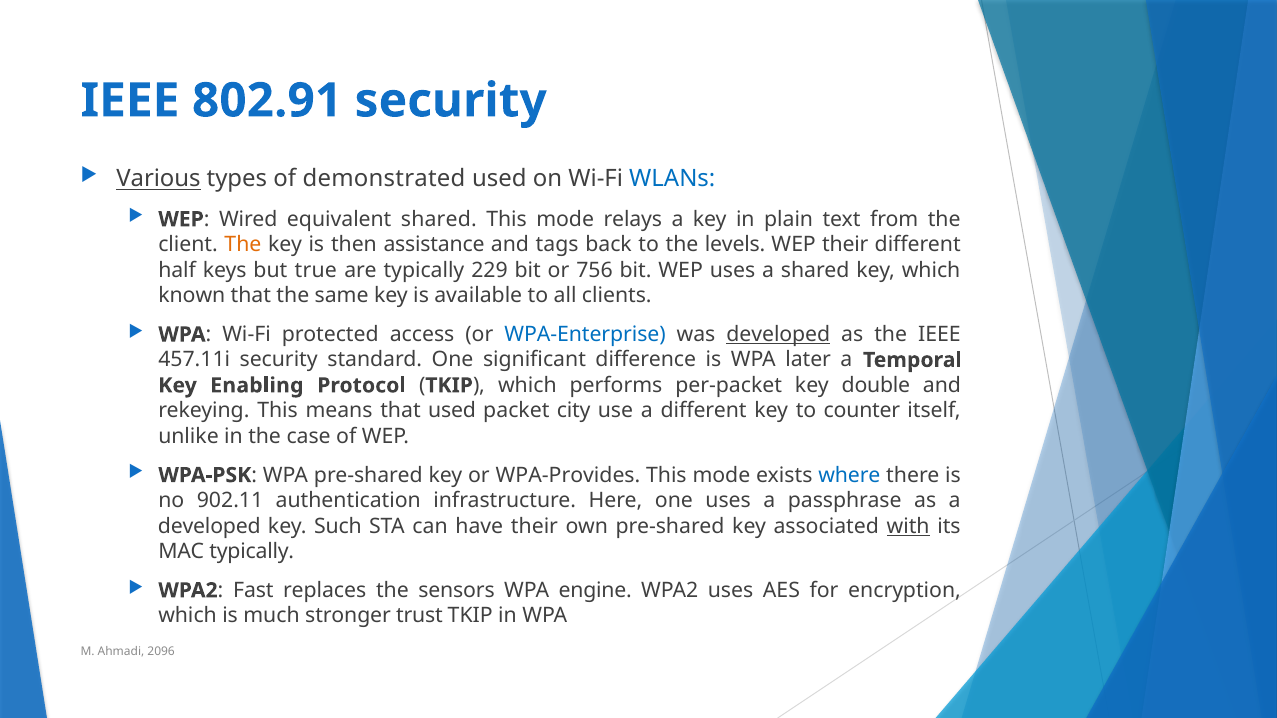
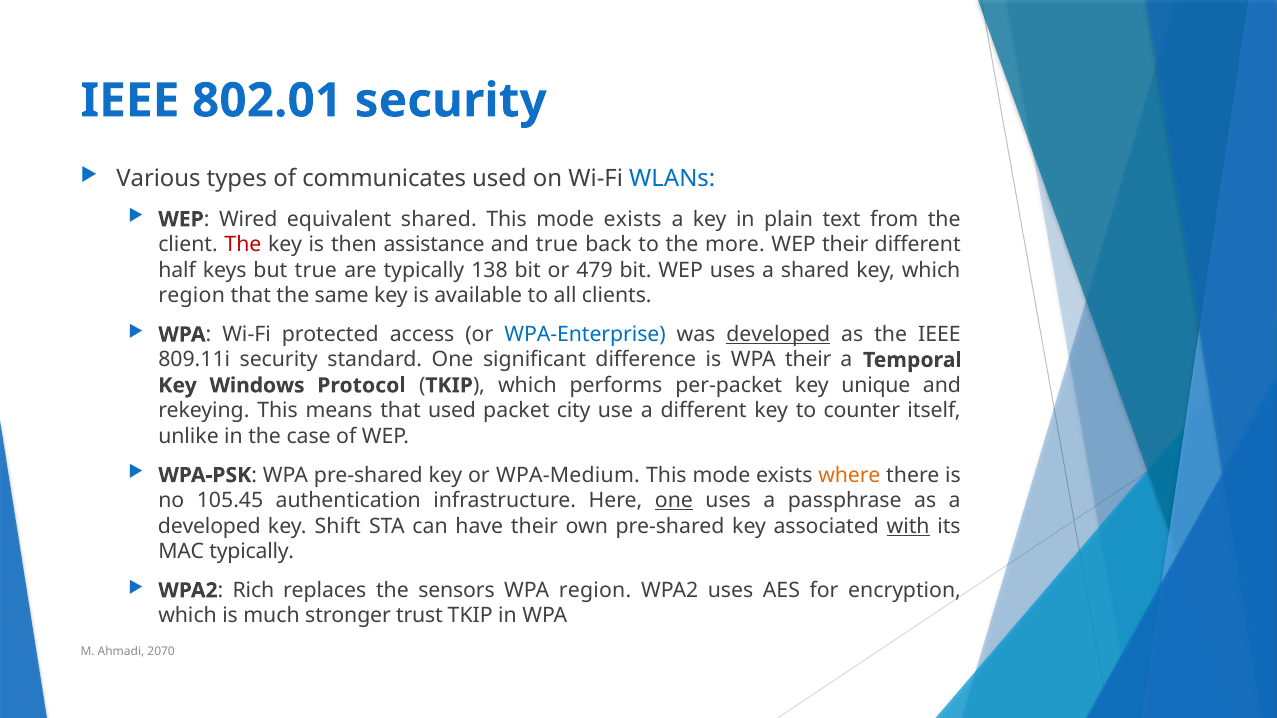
802.91: 802.91 -> 802.01 (267, 101)
Various underline: present -> none (159, 179)
demonstrated: demonstrated -> communicates (384, 179)
relays: relays -> exists (633, 219)
The colour: orange -> red (243, 245)
and tags: tags -> true (557, 245)
levels: levels -> more (735, 245)
229: 229 -> 138 (490, 270)
756: 756 -> 479 (595, 270)
known: known -> region (192, 296)
457.11i: 457.11i -> 809.11i (194, 360)
WPA later: later -> their (808, 360)
Enabling: Enabling -> Windows (257, 386)
double: double -> unique (876, 386)
WPA-Provides: WPA-Provides -> WPA-Medium (568, 475)
where colour: blue -> orange (849, 475)
902.11: 902.11 -> 105.45 (230, 501)
one underline: none -> present (674, 501)
Such: Such -> Shift (338, 526)
Fast: Fast -> Rich (253, 591)
WPA engine: engine -> region (595, 591)
2096: 2096 -> 2070 (161, 652)
